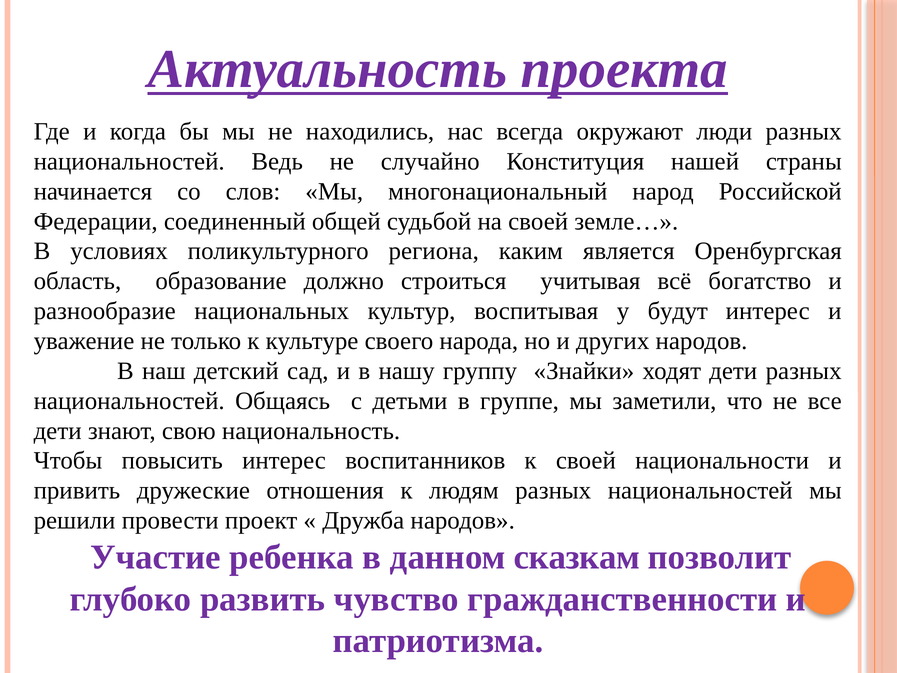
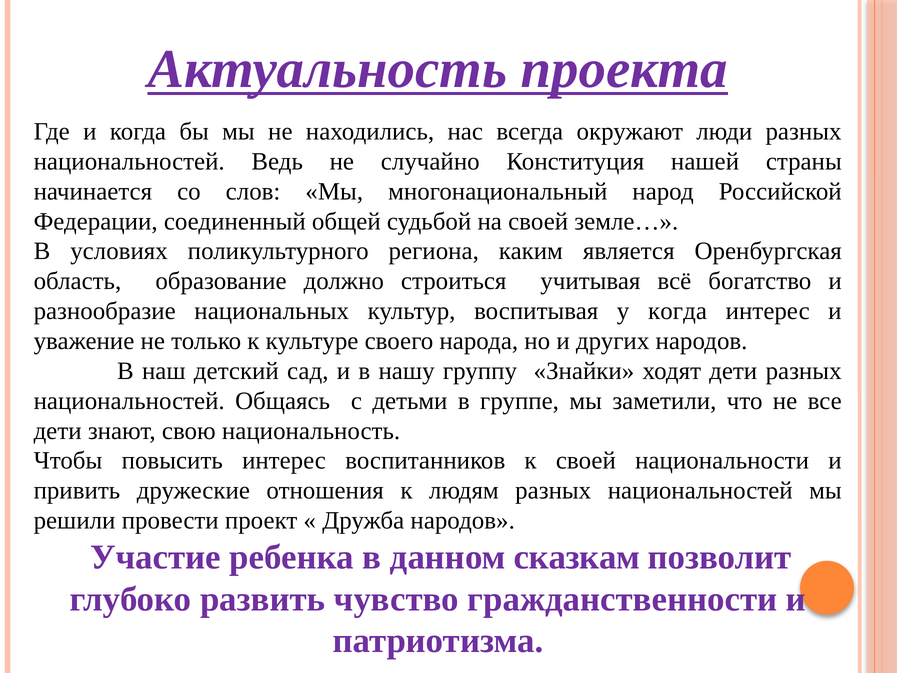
у будут: будут -> когда (678, 311)
